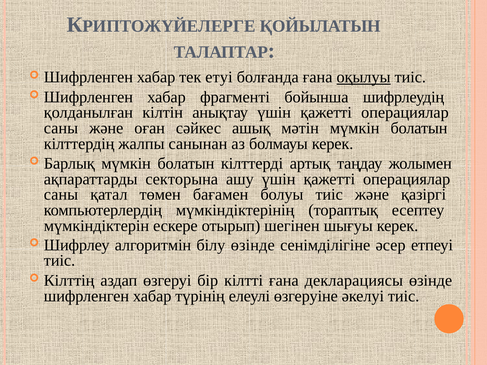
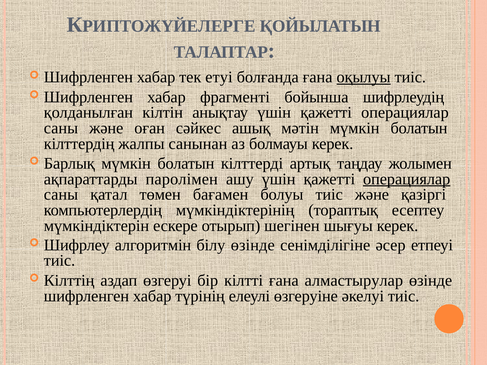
секторына: секторына -> паролімен (182, 179)
операциялар underline: none -> present (407, 179)
декларациясы: декларациясы -> алмастырулар (354, 281)
